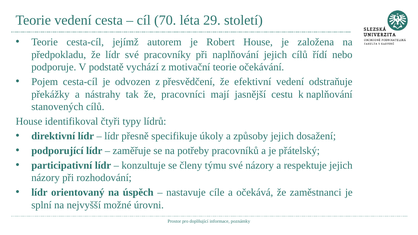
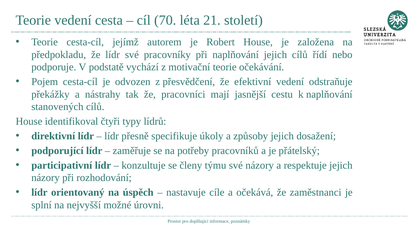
29: 29 -> 21 (212, 20)
